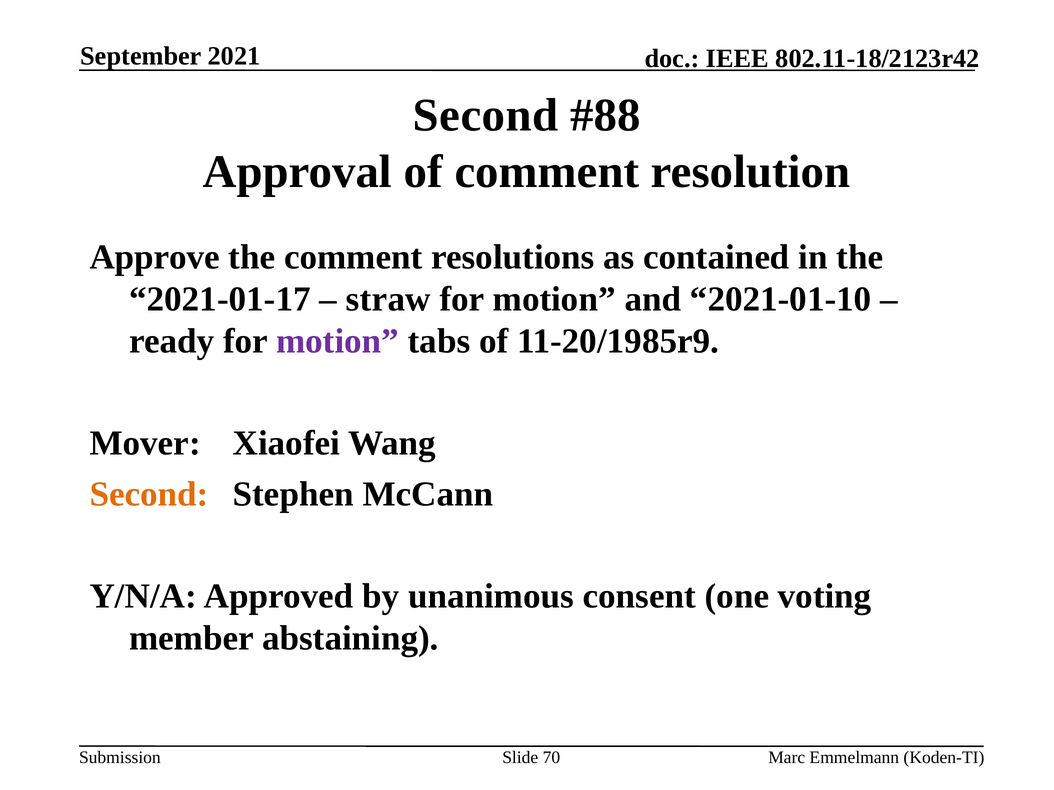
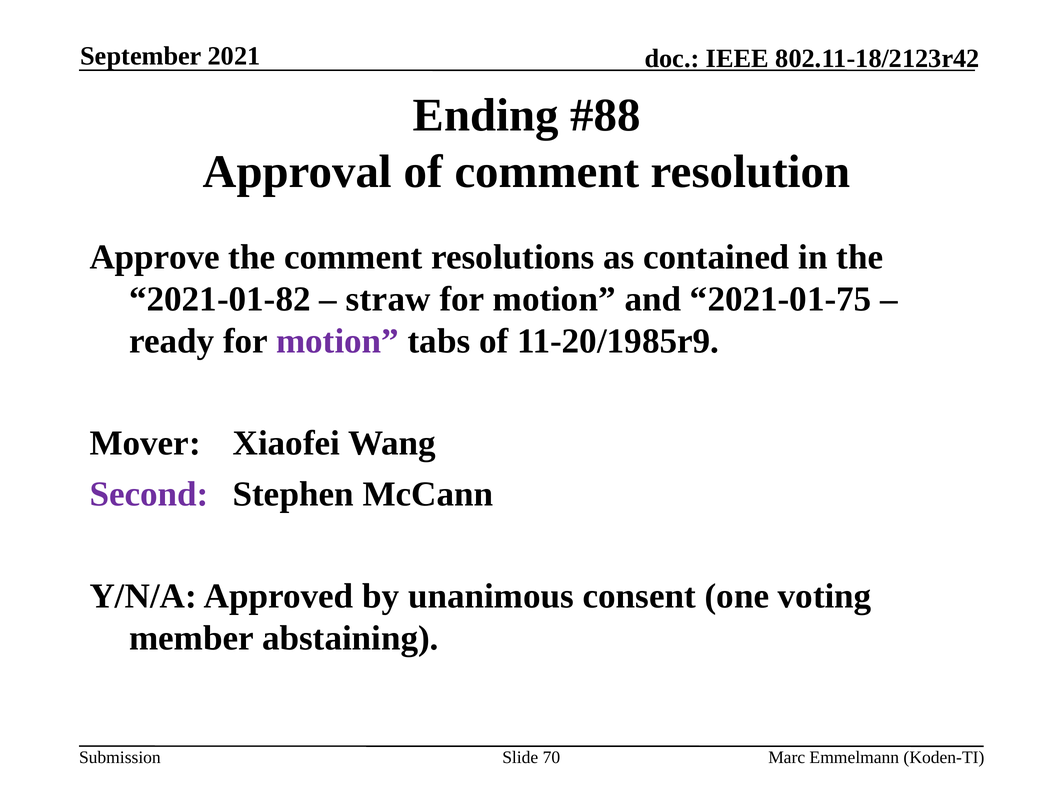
Second: Second -> Ending (486, 116)
2021-01-17: 2021-01-17 -> 2021-01-82 (220, 299)
2021-01-10: 2021-01-10 -> 2021-01-75 (781, 299)
Second colour: orange -> purple (149, 494)
